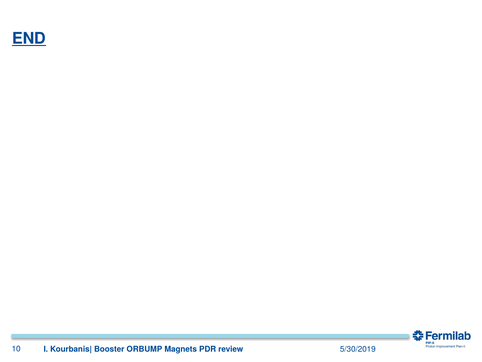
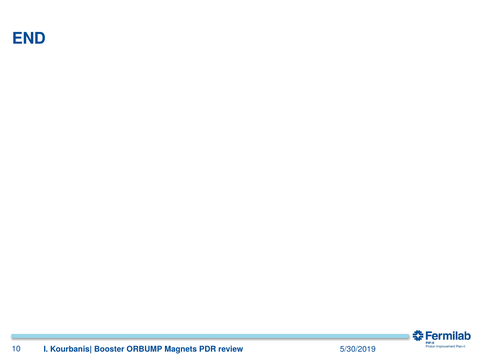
END underline: present -> none (29, 39)
